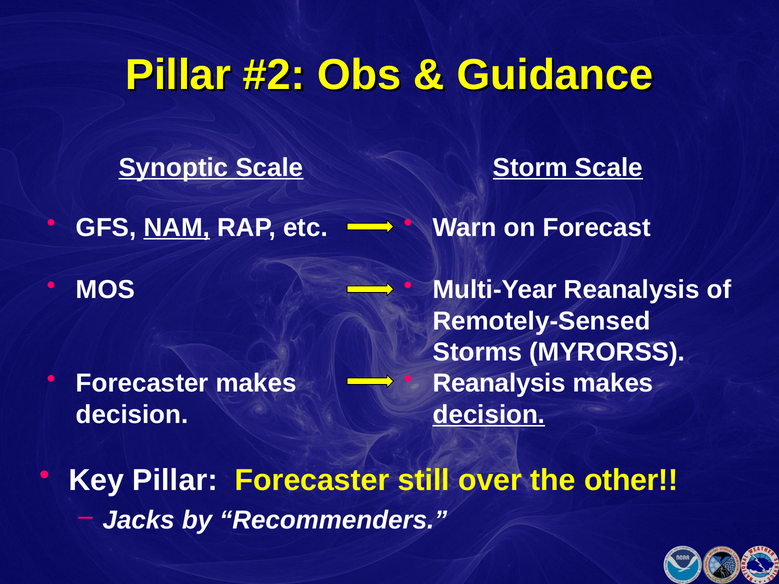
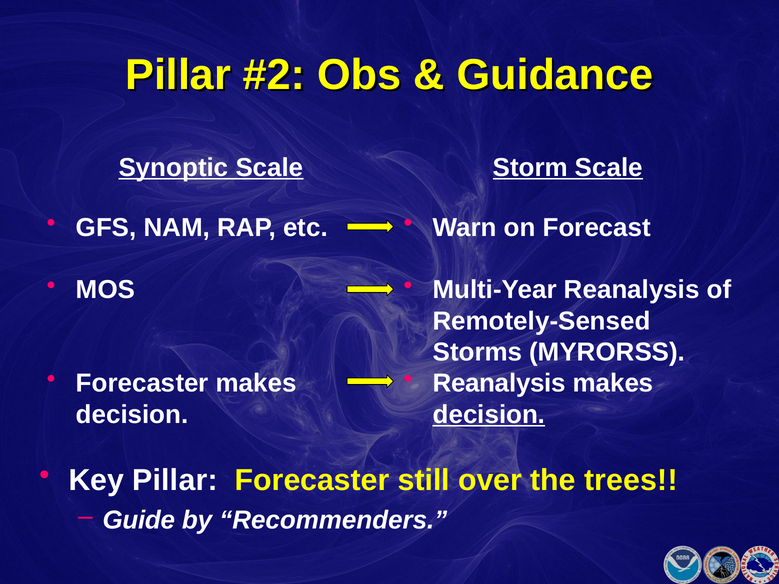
NAM underline: present -> none (177, 228)
other: other -> trees (631, 481)
Jacks: Jacks -> Guide (139, 521)
